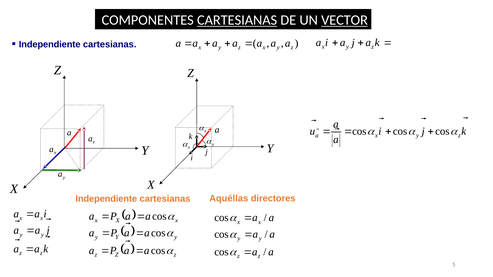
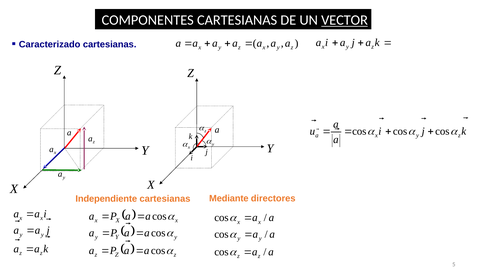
CARTESIANAS underline: present -> none (237, 20)
Independiente: Independiente -> Caracterizado (50, 45)
Aquéllas: Aquéllas -> Mediante (229, 199)
